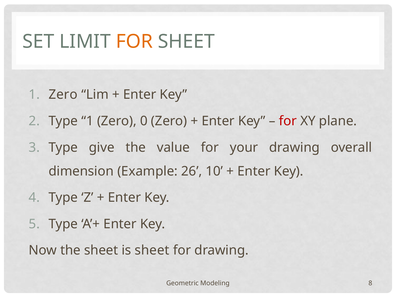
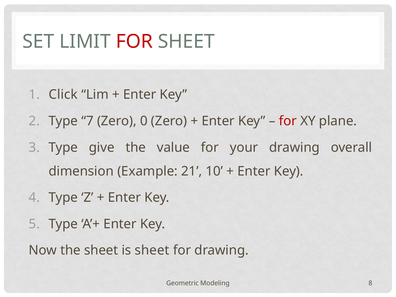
FOR colour: orange -> red (134, 42)
Zero: Zero -> Click (63, 95)
Type 1: 1 -> 7 (87, 121)
26: 26 -> 21 (192, 171)
